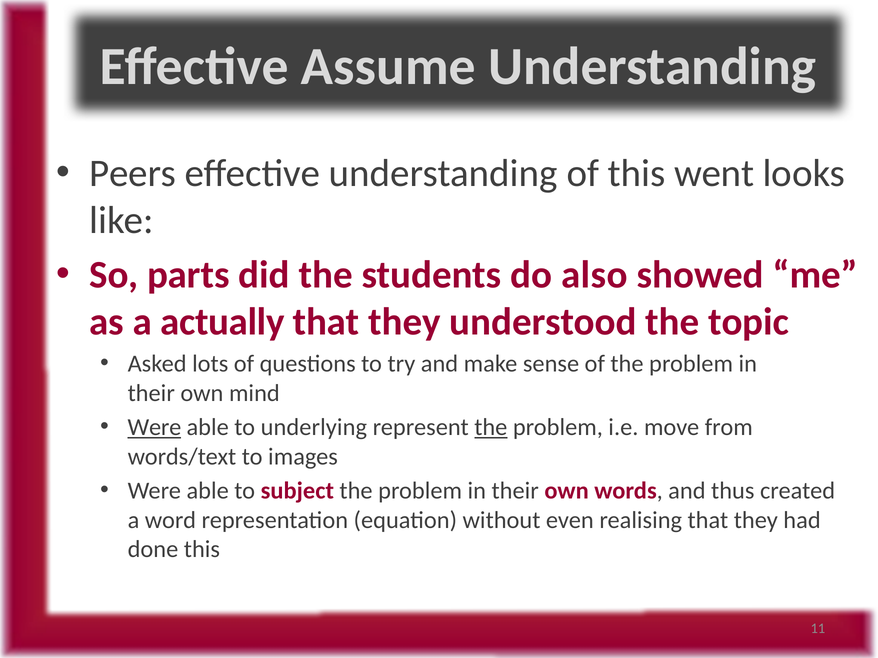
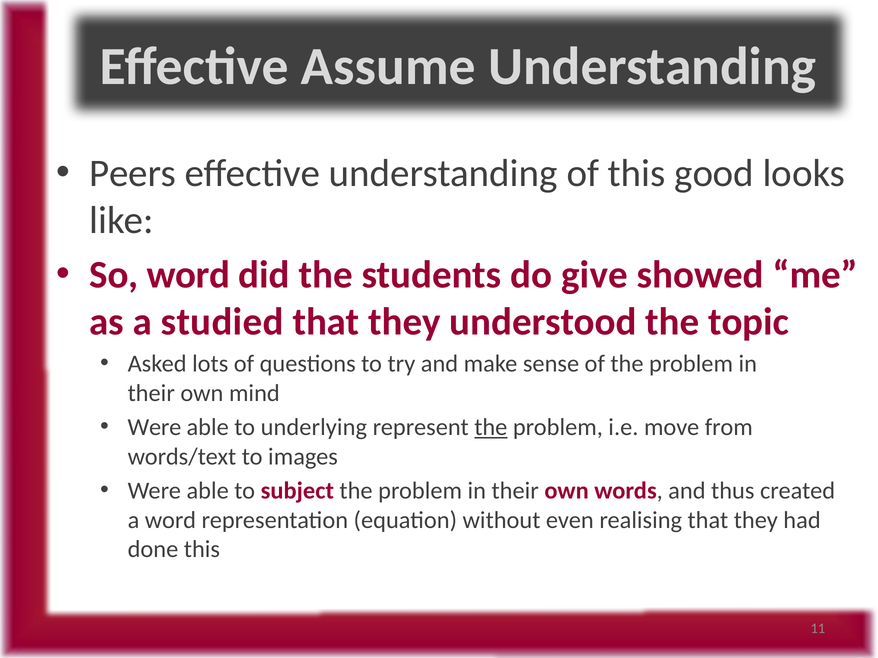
went: went -> good (714, 174)
So parts: parts -> word (188, 275)
also: also -> give (595, 275)
actually: actually -> studied (222, 322)
Were underline: present -> none (154, 428)
